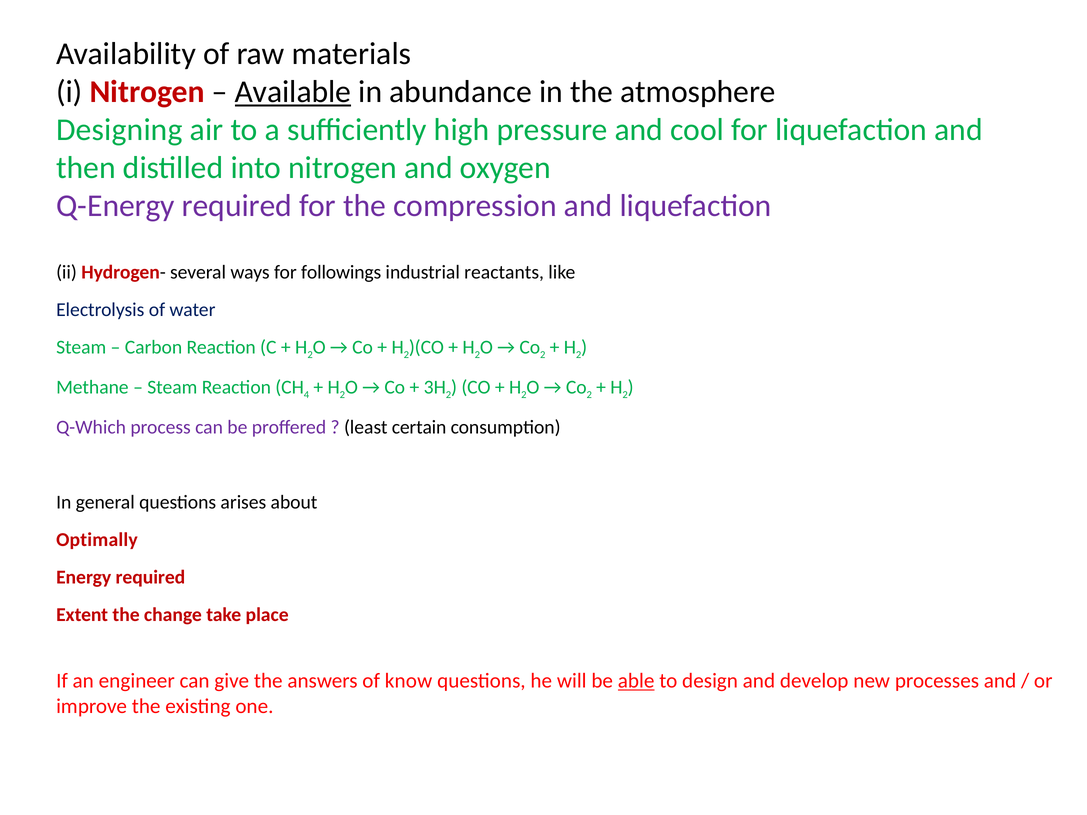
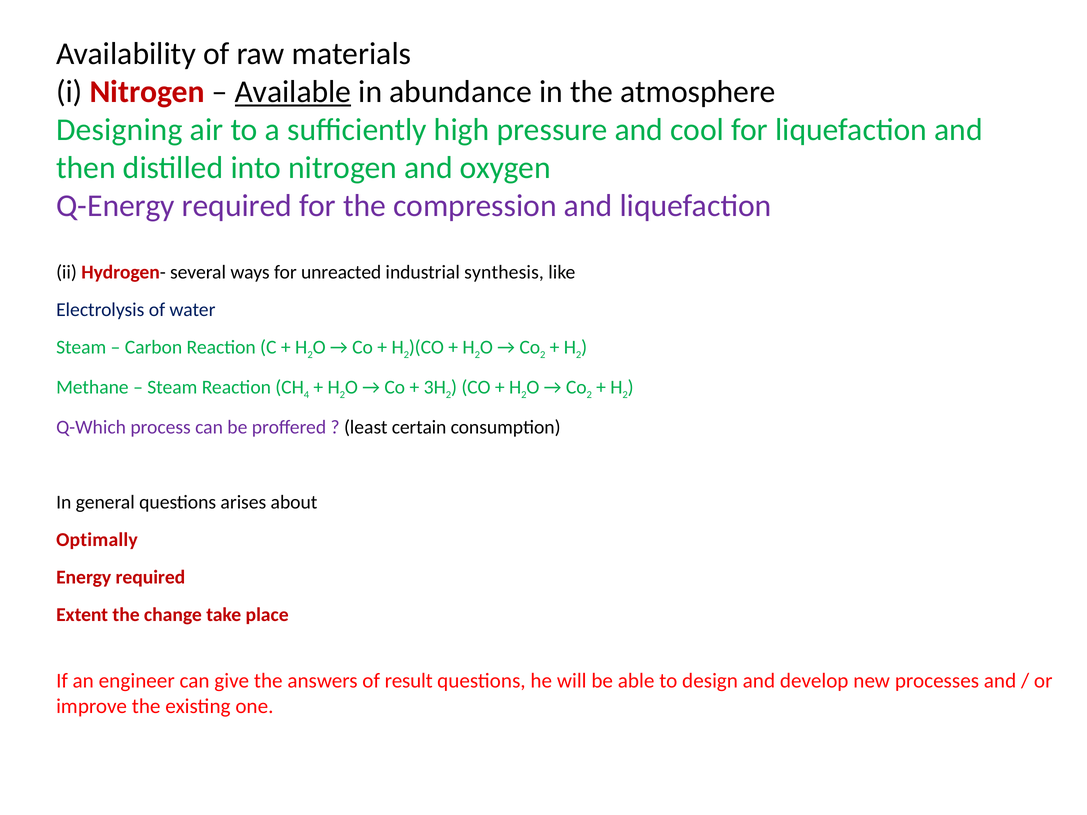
followings: followings -> unreacted (341, 272)
reactants: reactants -> synthesis (504, 272)
know: know -> result (409, 681)
able underline: present -> none (636, 681)
